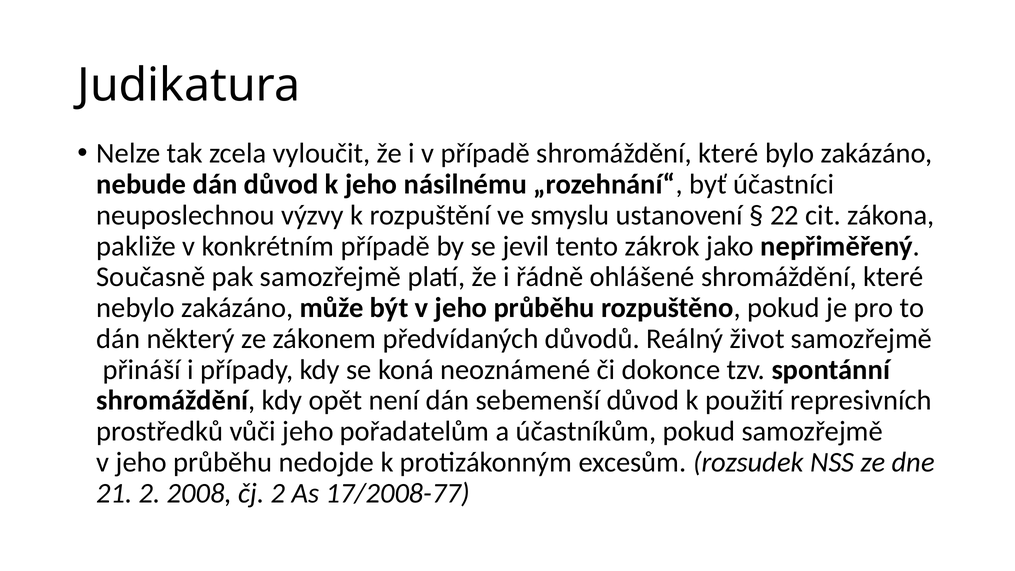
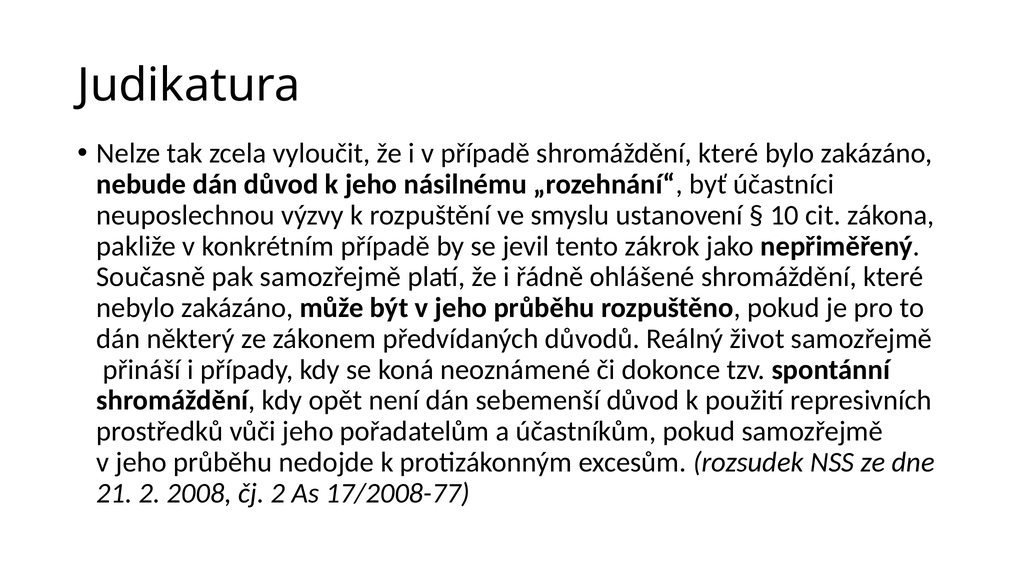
22: 22 -> 10 (784, 215)
